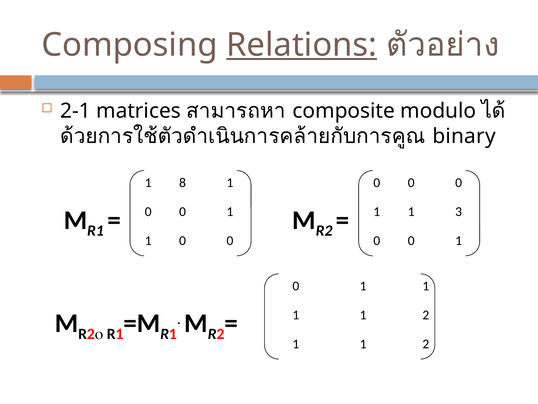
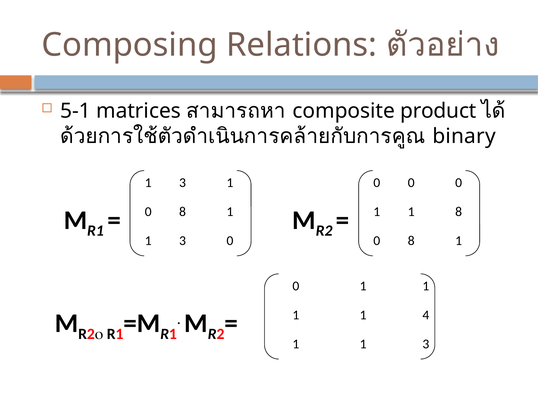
Relations underline: present -> none (302, 45)
2-1: 2-1 -> 5-1 (76, 111)
modulo: modulo -> product (438, 111)
8: 8 -> 3 (183, 182)
0: 0 -> 8 (183, 211)
1 3: 3 -> 8 (459, 211)
0: 0 -> 3 (183, 240)
0: 0 -> 8 (411, 240)
2: 2 -> 4 (426, 315)
2: 2 -> 3 (426, 344)
